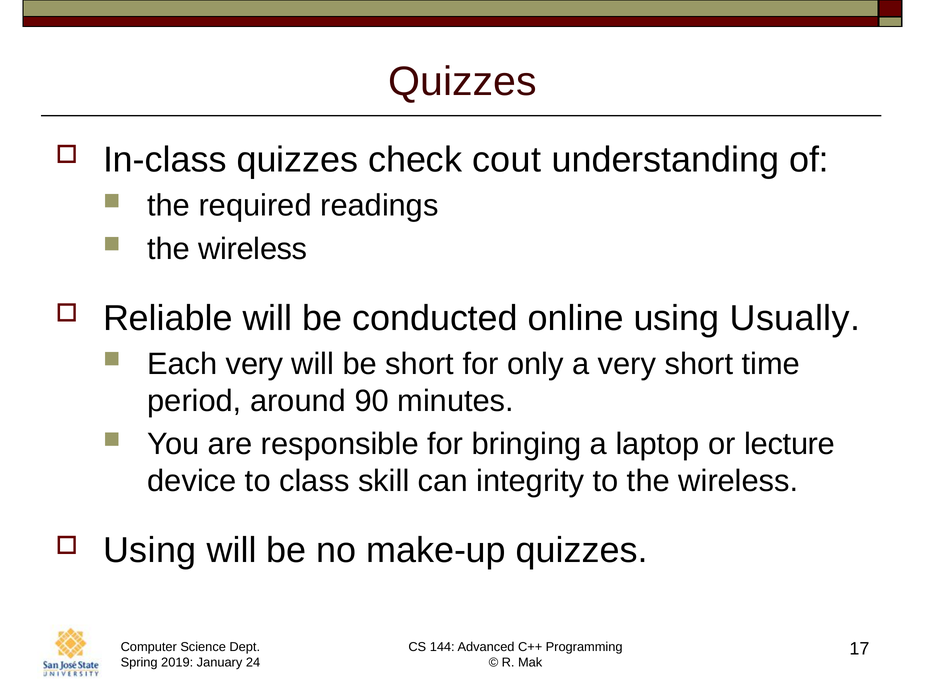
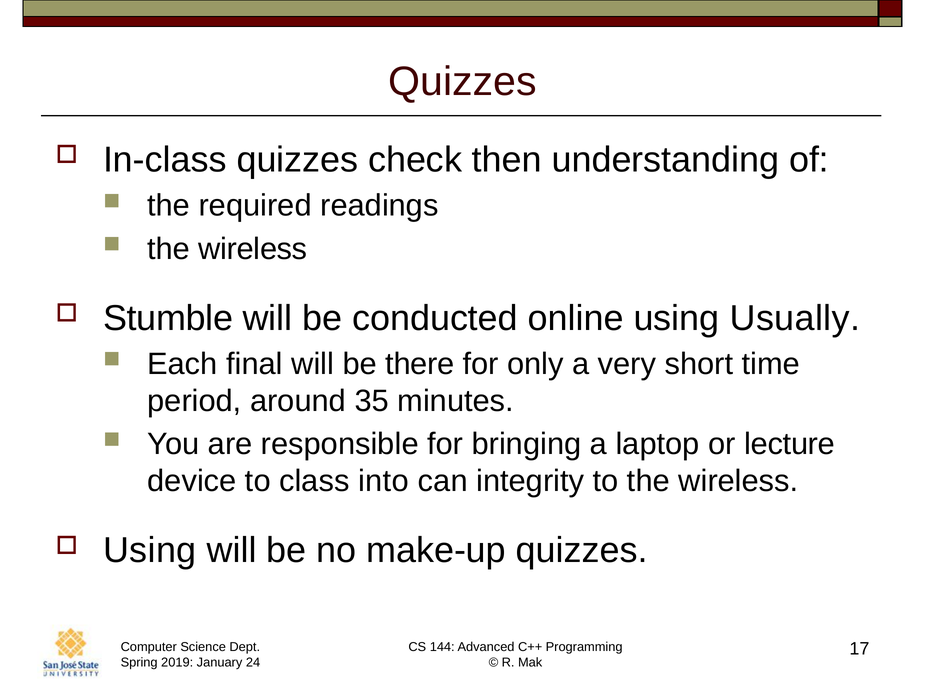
cout: cout -> then (507, 160)
Reliable: Reliable -> Stumble (168, 318)
Each very: very -> final (254, 364)
be short: short -> there (420, 364)
90: 90 -> 35 (372, 401)
skill: skill -> into (384, 481)
